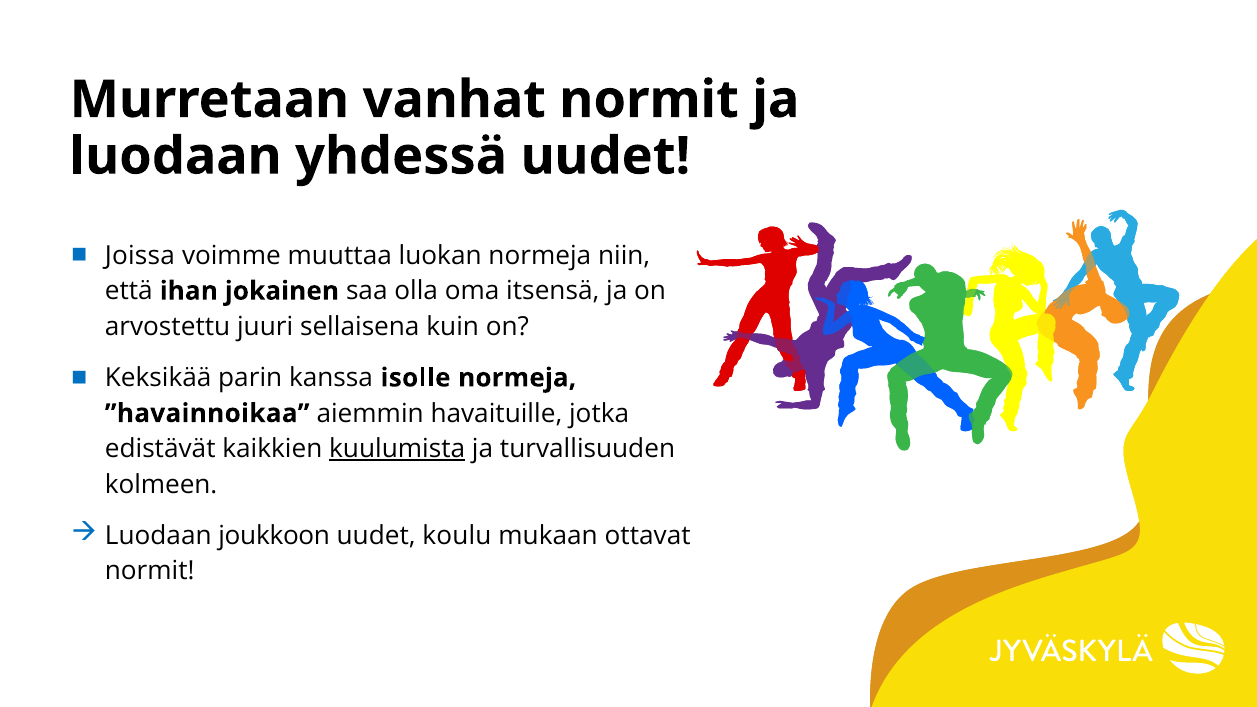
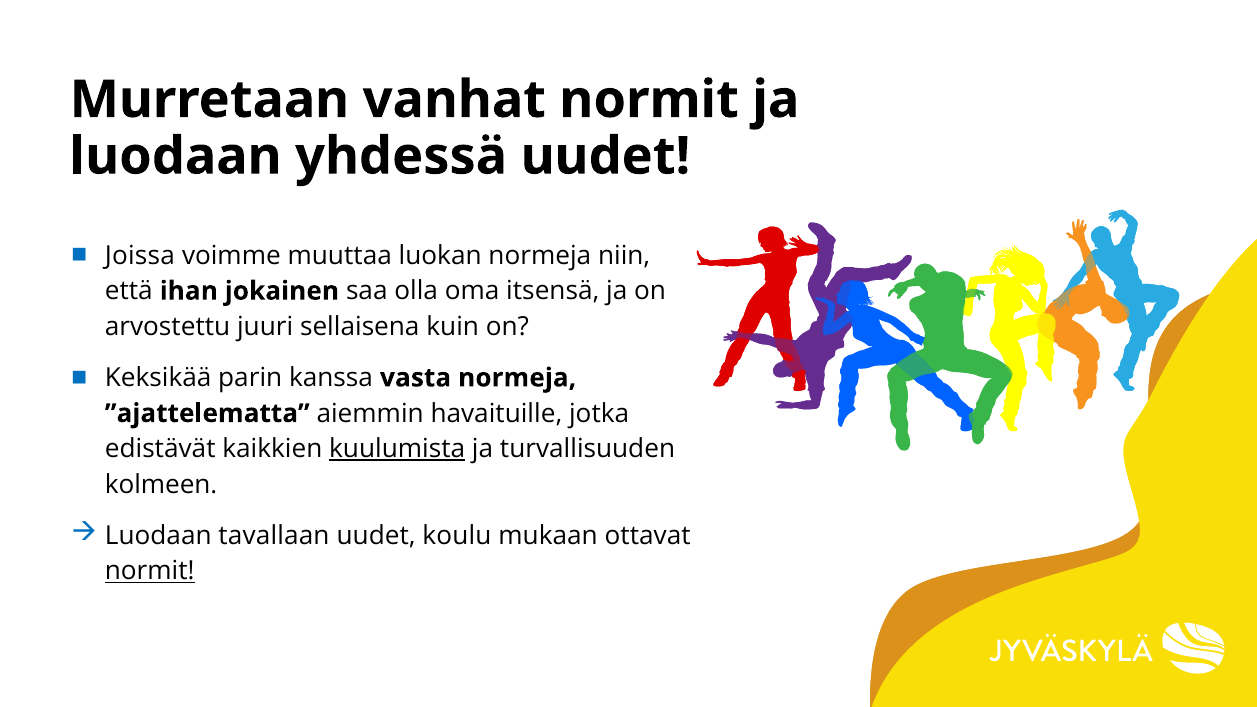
isolle: isolle -> vasta (416, 378)
”havainnoikaa: ”havainnoikaa -> ”ajattelematta (207, 413)
joukkoon: joukkoon -> tavallaan (274, 536)
normit underline: none -> present (150, 571)
